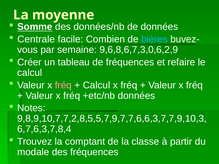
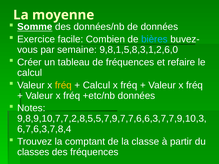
Centrale: Centrale -> Exercice (36, 39)
9,6,8,6,7,3,0,6,2,9: 9,6,8,6,7,3,0,6,2,9 -> 9,8,1,5,8,3,1,2,6,0 (139, 50)
fréq colour: pink -> yellow (63, 85)
modale: modale -> classes (33, 152)
